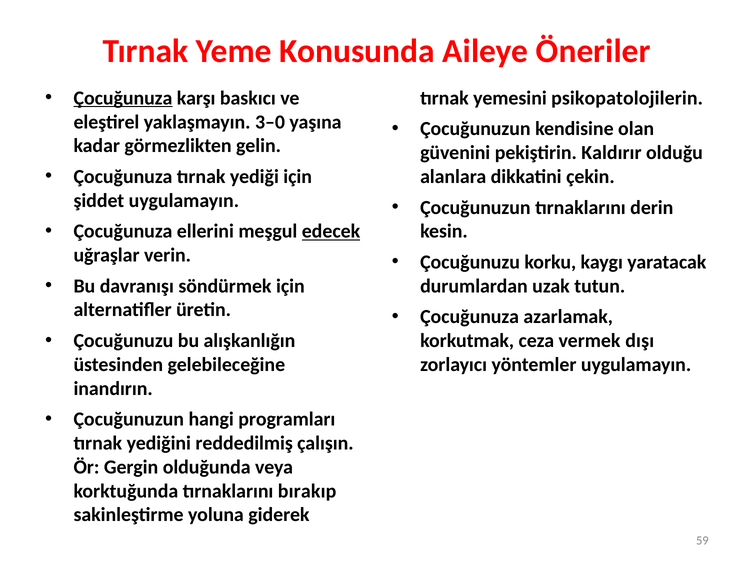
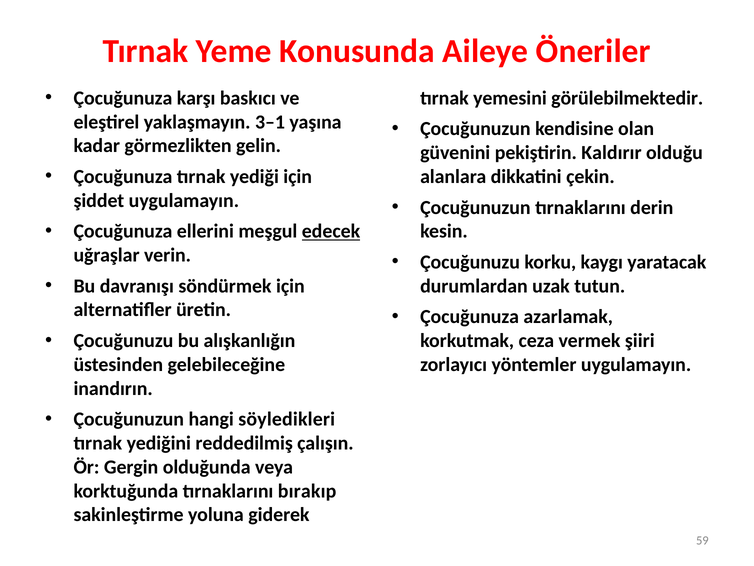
Çocuğunuza underline: present -> none (123, 98)
psikopatolojilerin: psikopatolojilerin -> görülebilmektedir (627, 98)
3–0: 3–0 -> 3–1 (270, 122)
dışı: dışı -> şiiri (640, 340)
programları: programları -> söyledikleri (287, 419)
